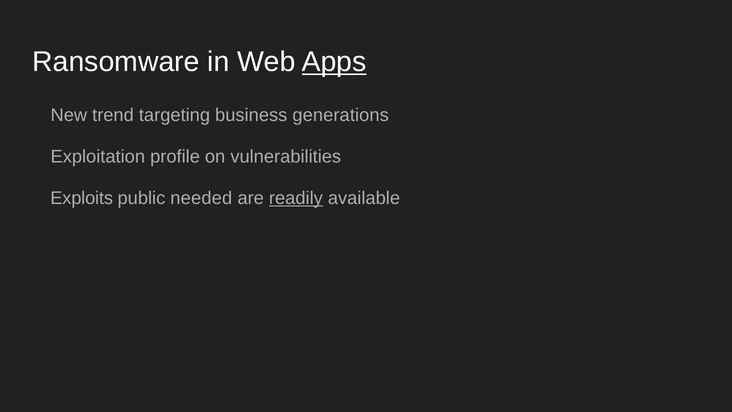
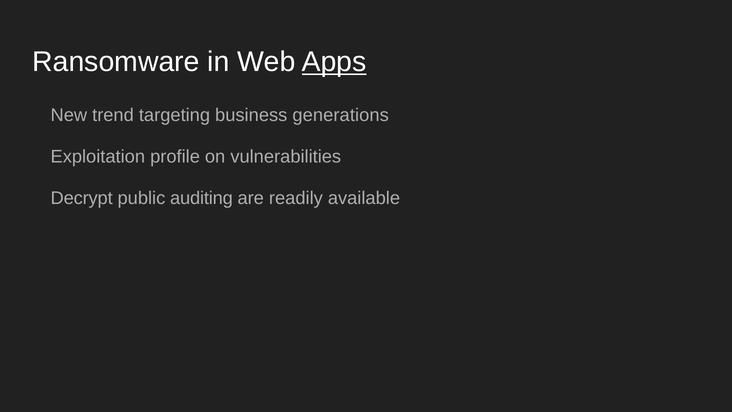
Exploits: Exploits -> Decrypt (82, 198)
needed: needed -> auditing (201, 198)
readily underline: present -> none (296, 198)
